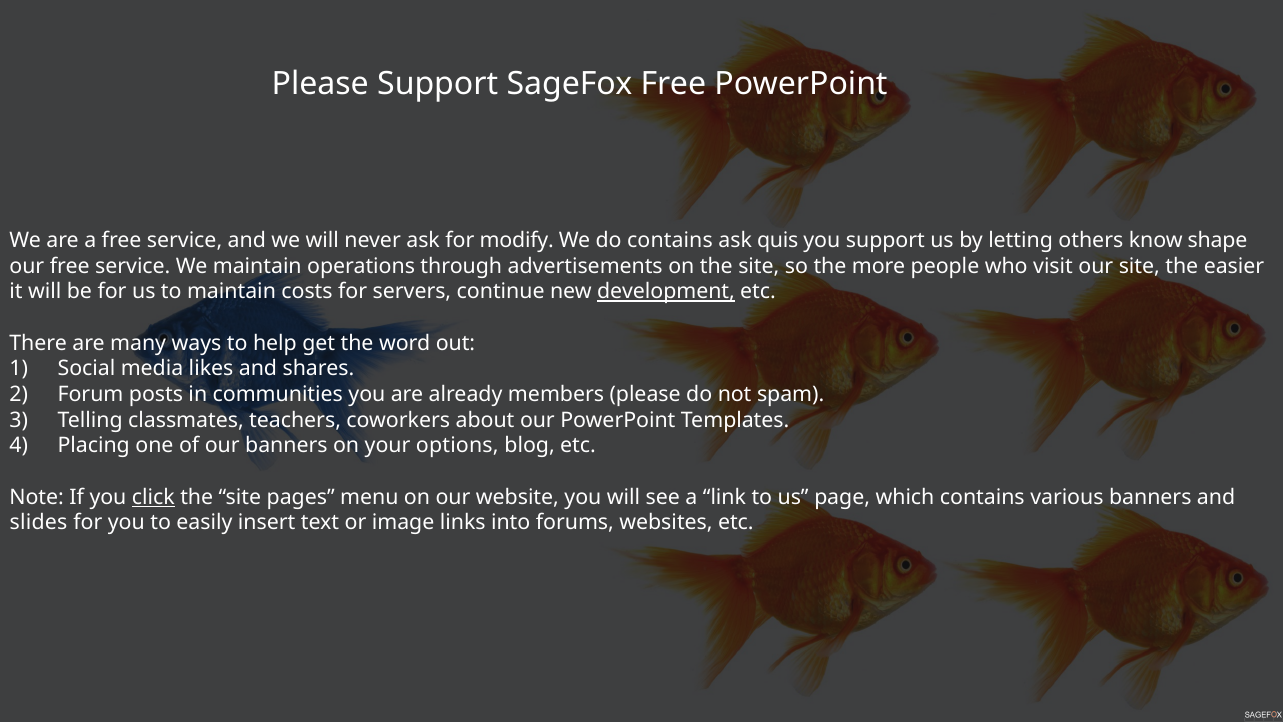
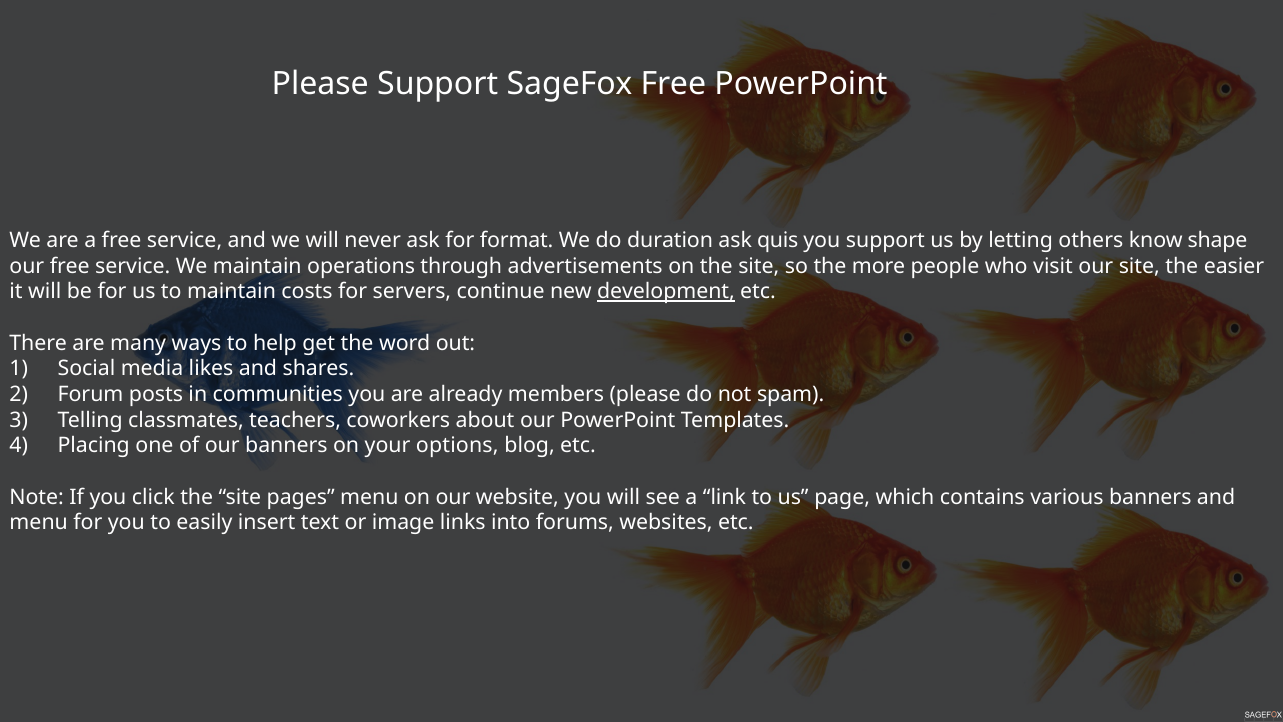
modify: modify -> format (517, 240)
do contains: contains -> duration (670, 240)
click underline: present -> none (153, 497)
slides: slides -> menu (39, 523)
